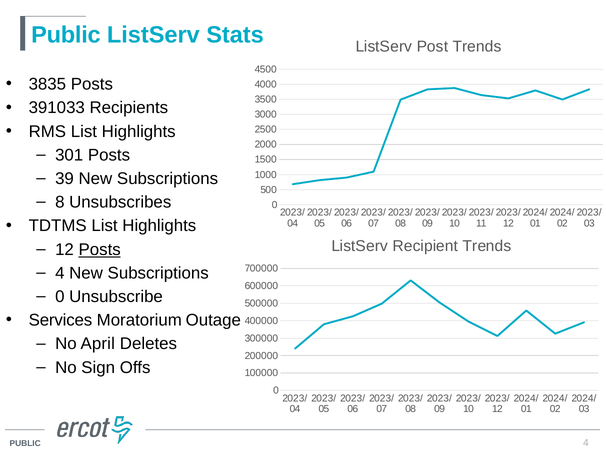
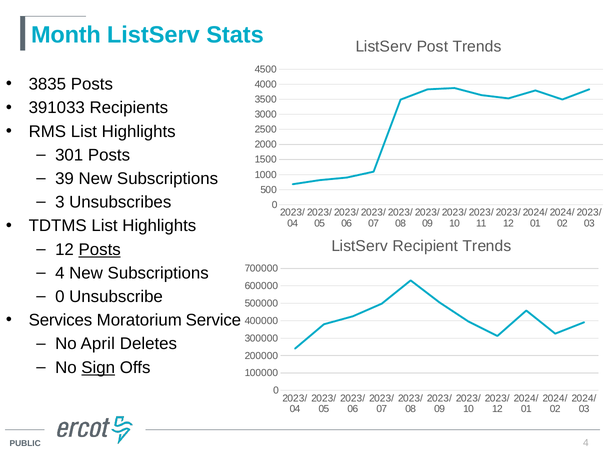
Public: Public -> Month (66, 35)
8: 8 -> 3 (60, 202)
Outage: Outage -> Service (213, 320)
Sign underline: none -> present (98, 367)
